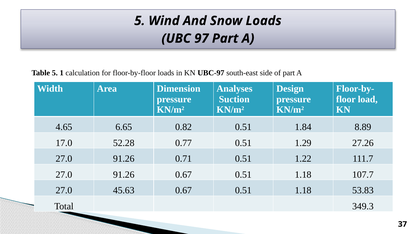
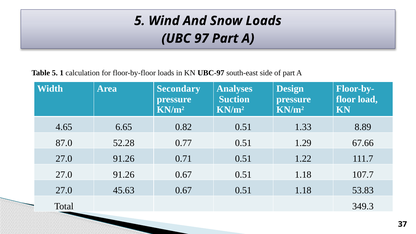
Dimension: Dimension -> Secondary (179, 89)
1.84: 1.84 -> 1.33 (303, 127)
17.0: 17.0 -> 87.0 (64, 143)
27.26: 27.26 -> 67.66 (363, 143)
